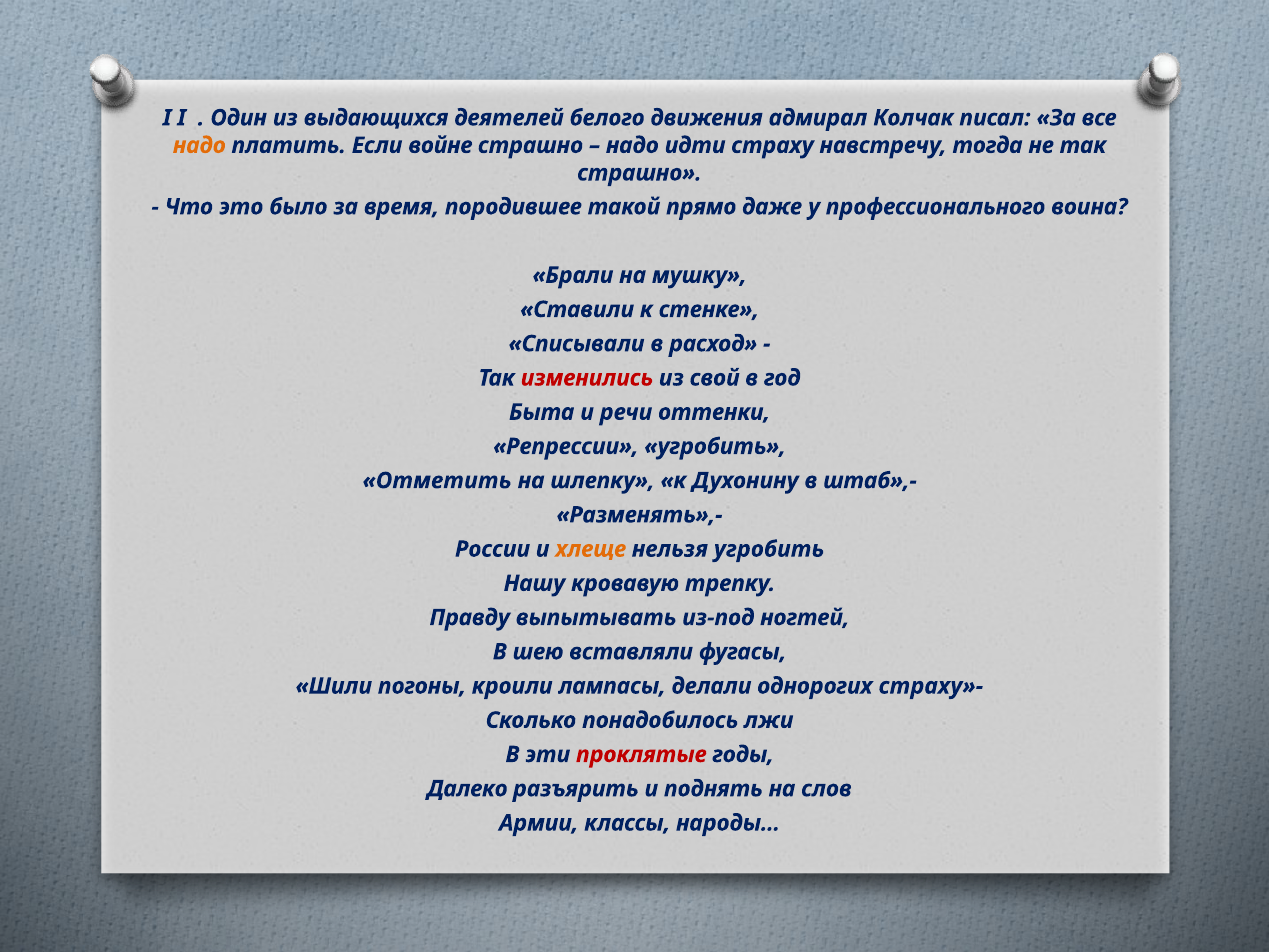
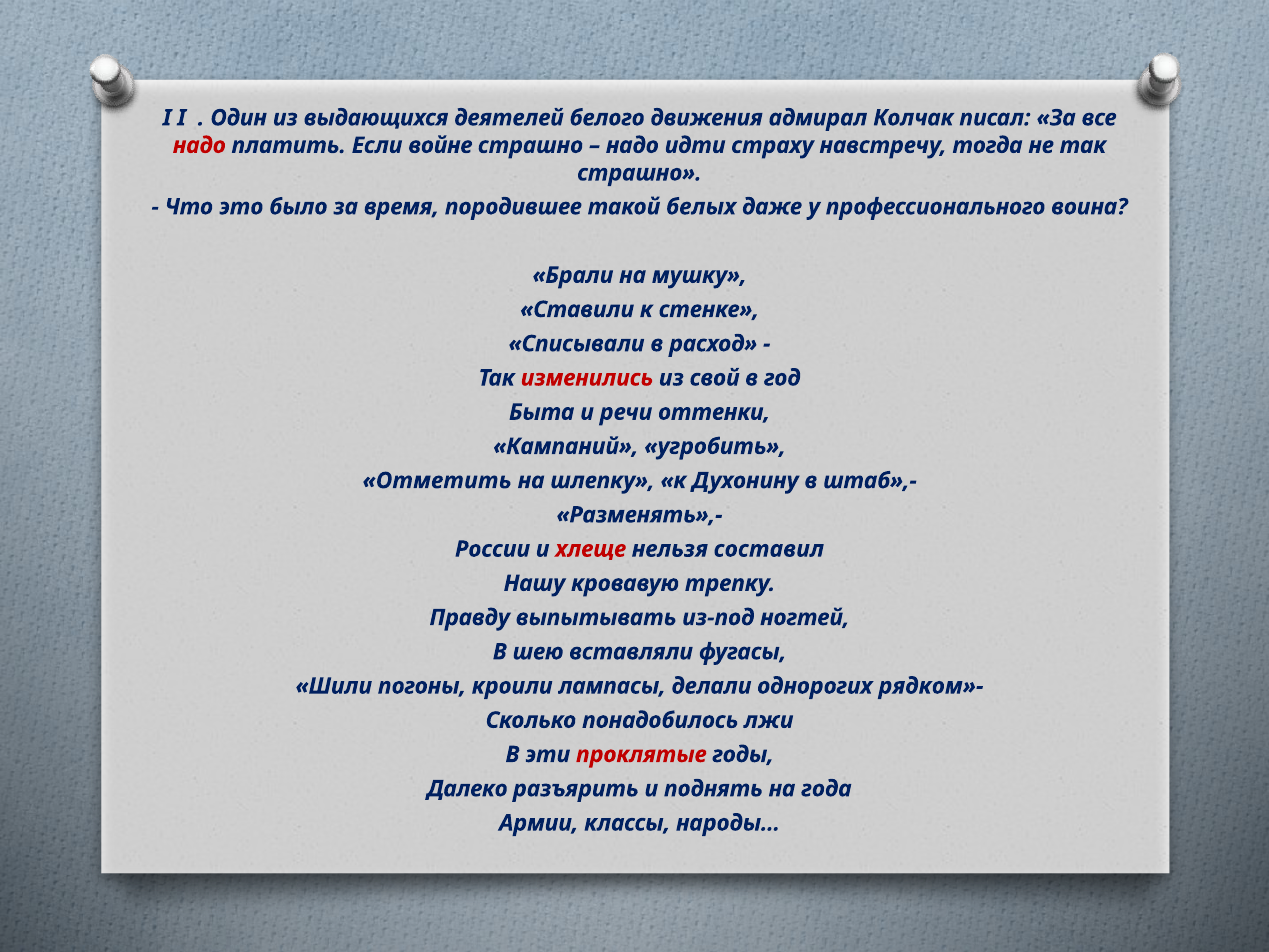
надо colour: orange -> red (199, 145)
прямо: прямо -> белых (701, 207)
Репрессии: Репрессии -> Кампаний (566, 446)
хлеще colour: orange -> red (591, 549)
нельзя угробить: угробить -> составил (769, 549)
страху»-: страху»- -> рядком»- (931, 686)
слов: слов -> года (826, 789)
